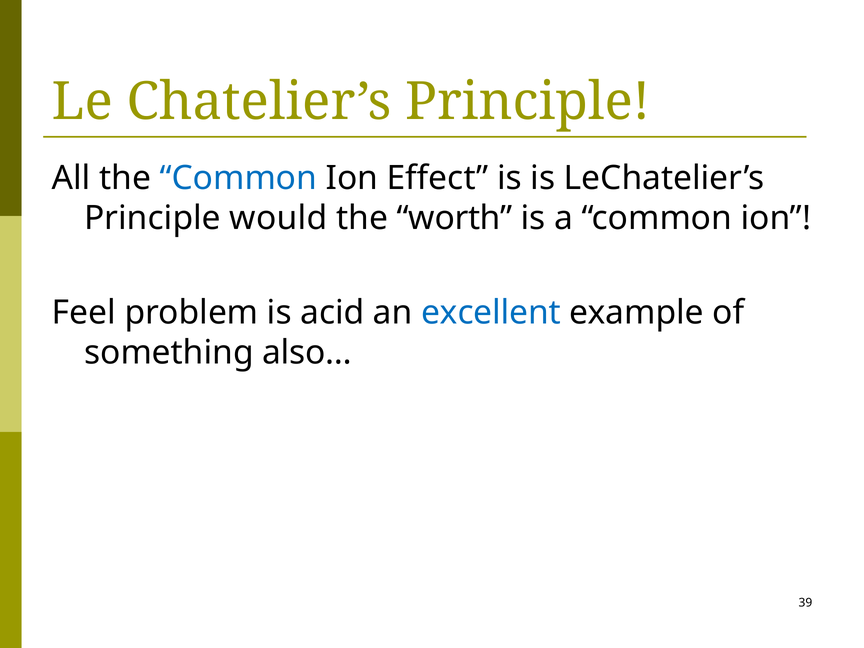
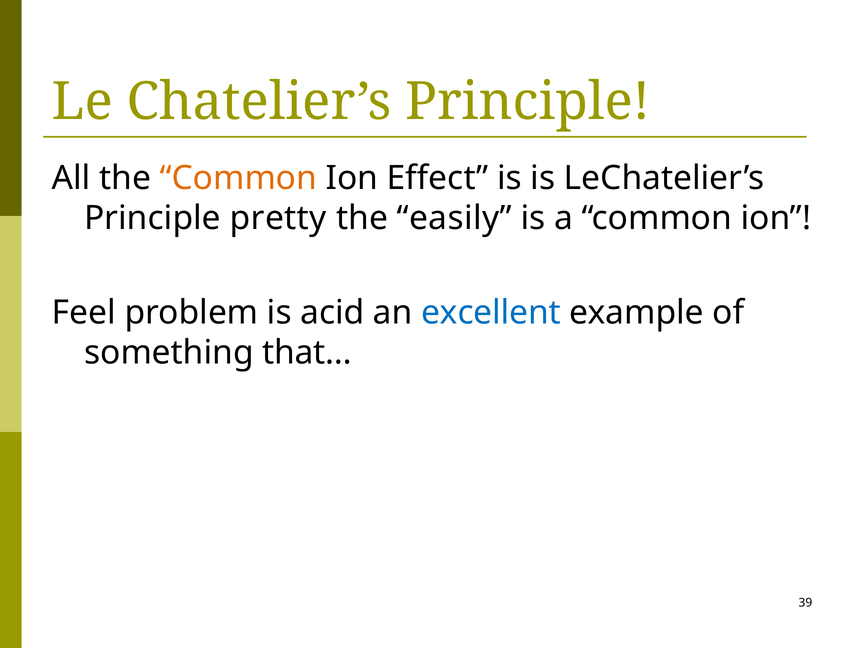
Common colour: blue -> orange (238, 178)
would: would -> pretty (278, 218)
worth: worth -> easily (454, 218)
also…: also… -> that… (307, 353)
